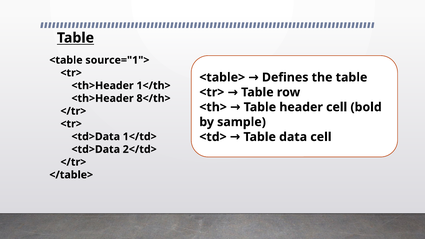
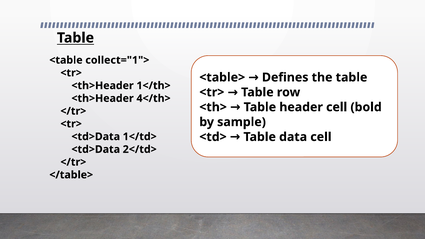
source="1">: source="1"> -> collect="1"> (117, 60)
8</th>: 8</th> -> 4</th> (154, 98)
